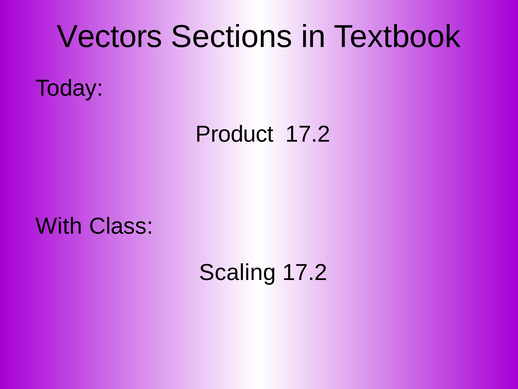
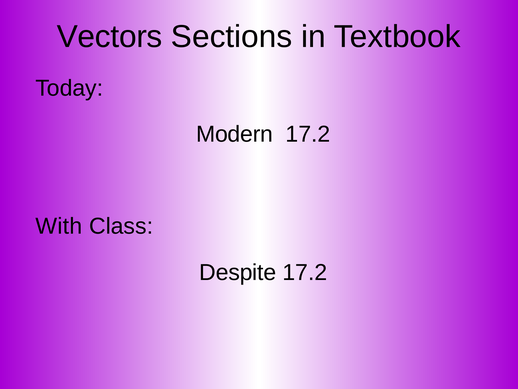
Product: Product -> Modern (235, 134)
Scaling: Scaling -> Despite (238, 272)
